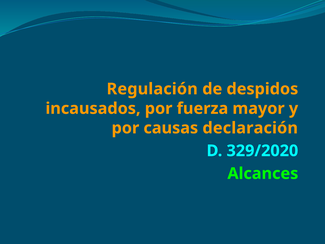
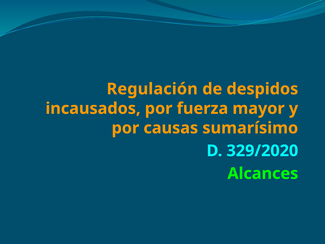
declaración: declaración -> sumarísimo (250, 128)
